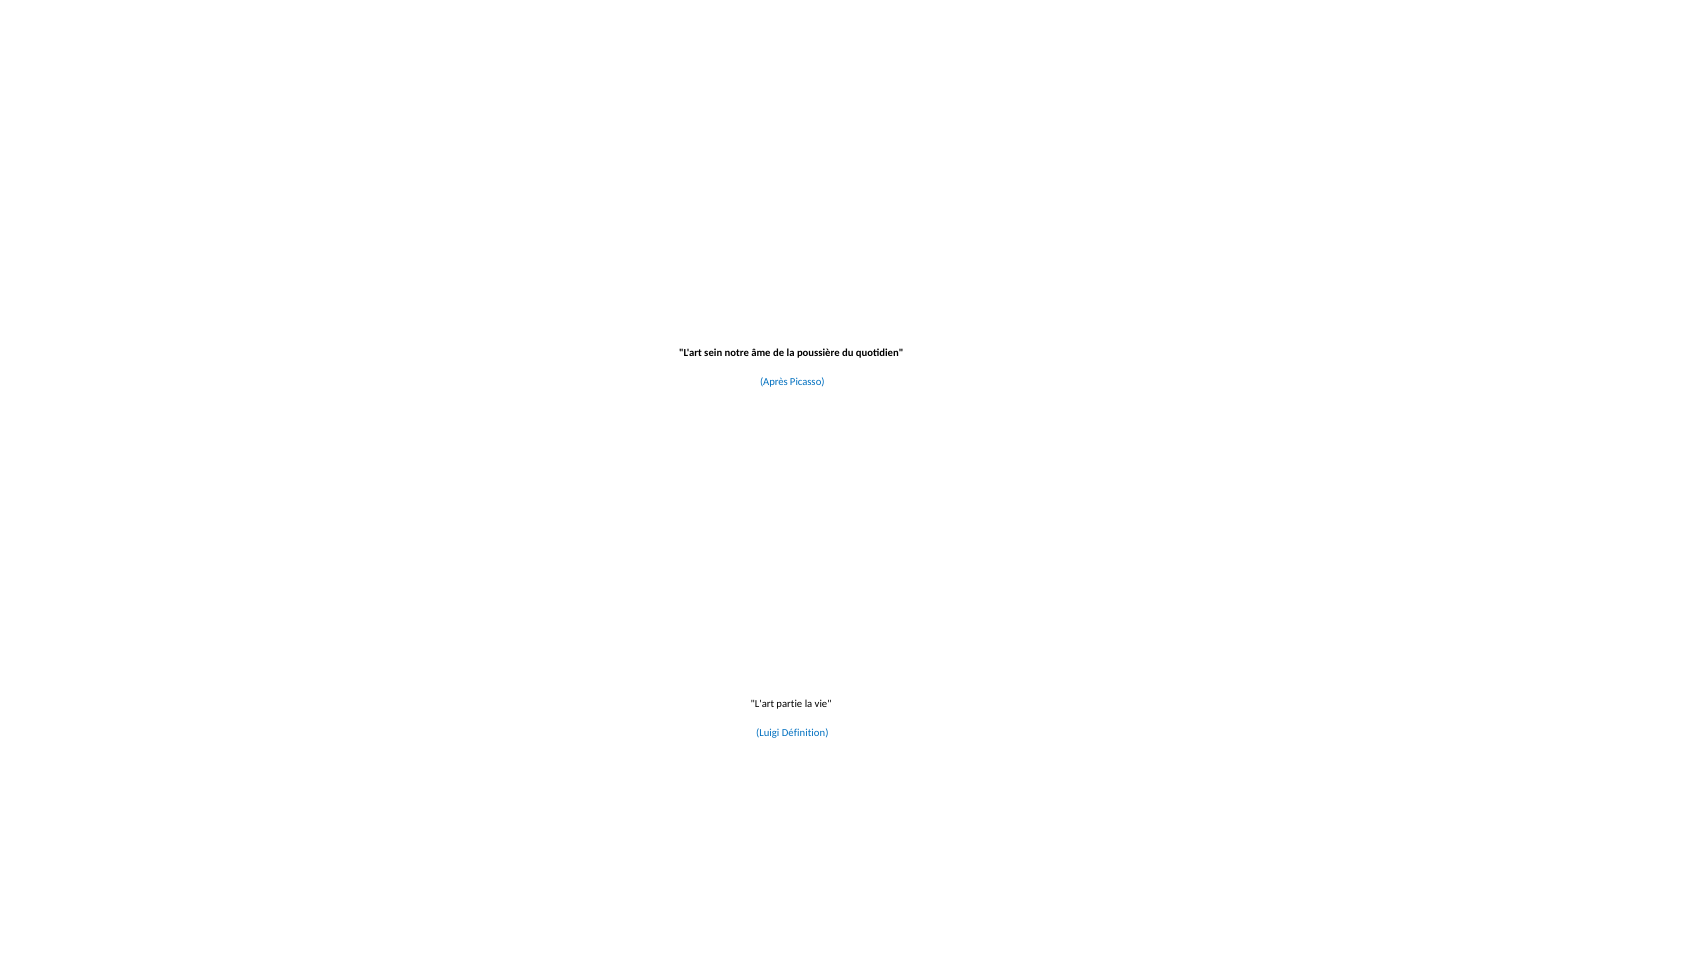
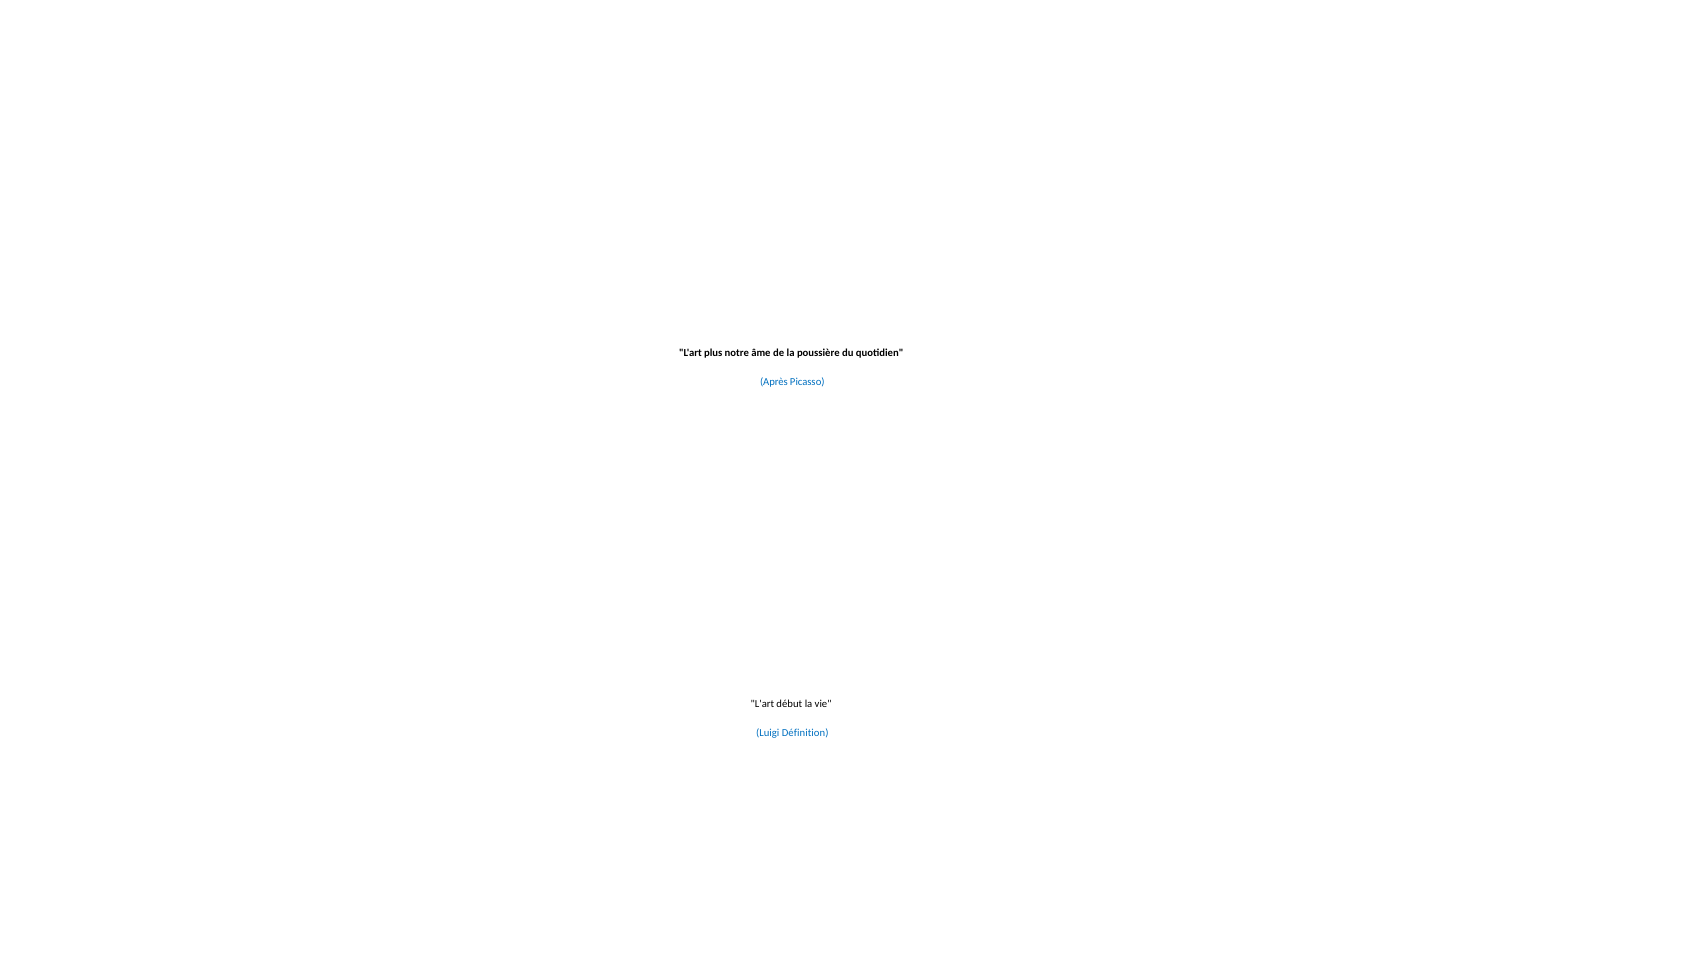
sein: sein -> plus (713, 353)
partie: partie -> début (789, 704)
